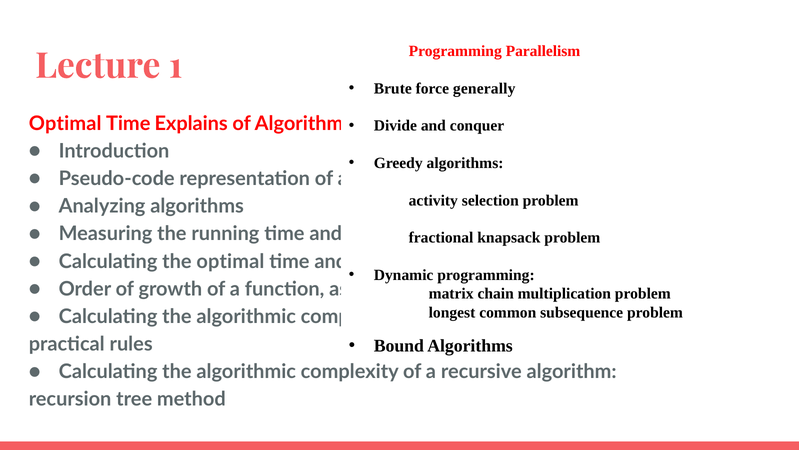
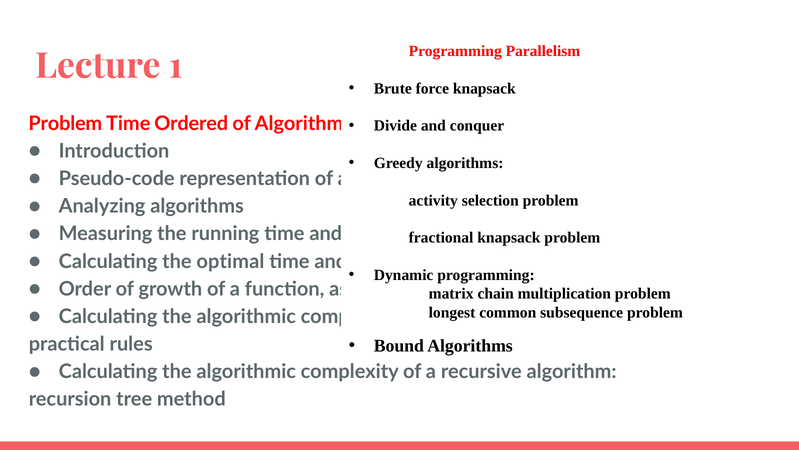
force generally: generally -> knapsack (484, 88)
Optimal: Optimal -> Problem (65, 123)
Explains: Explains -> Ordered (191, 123)
